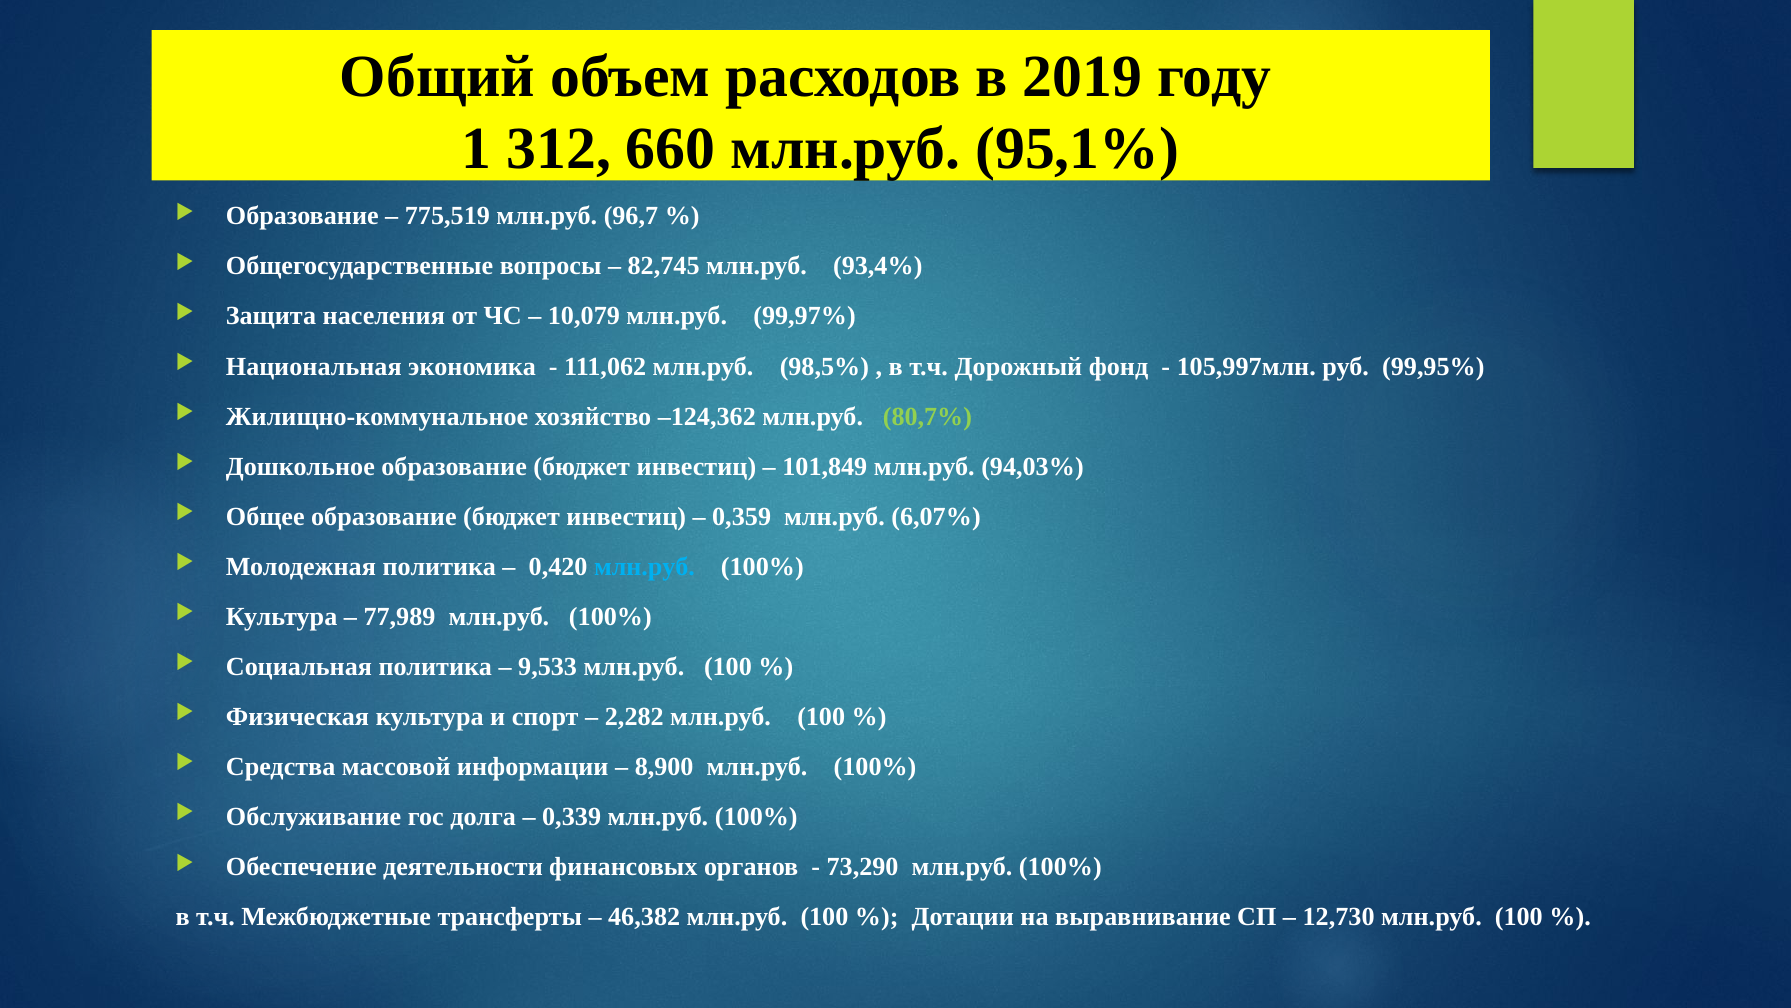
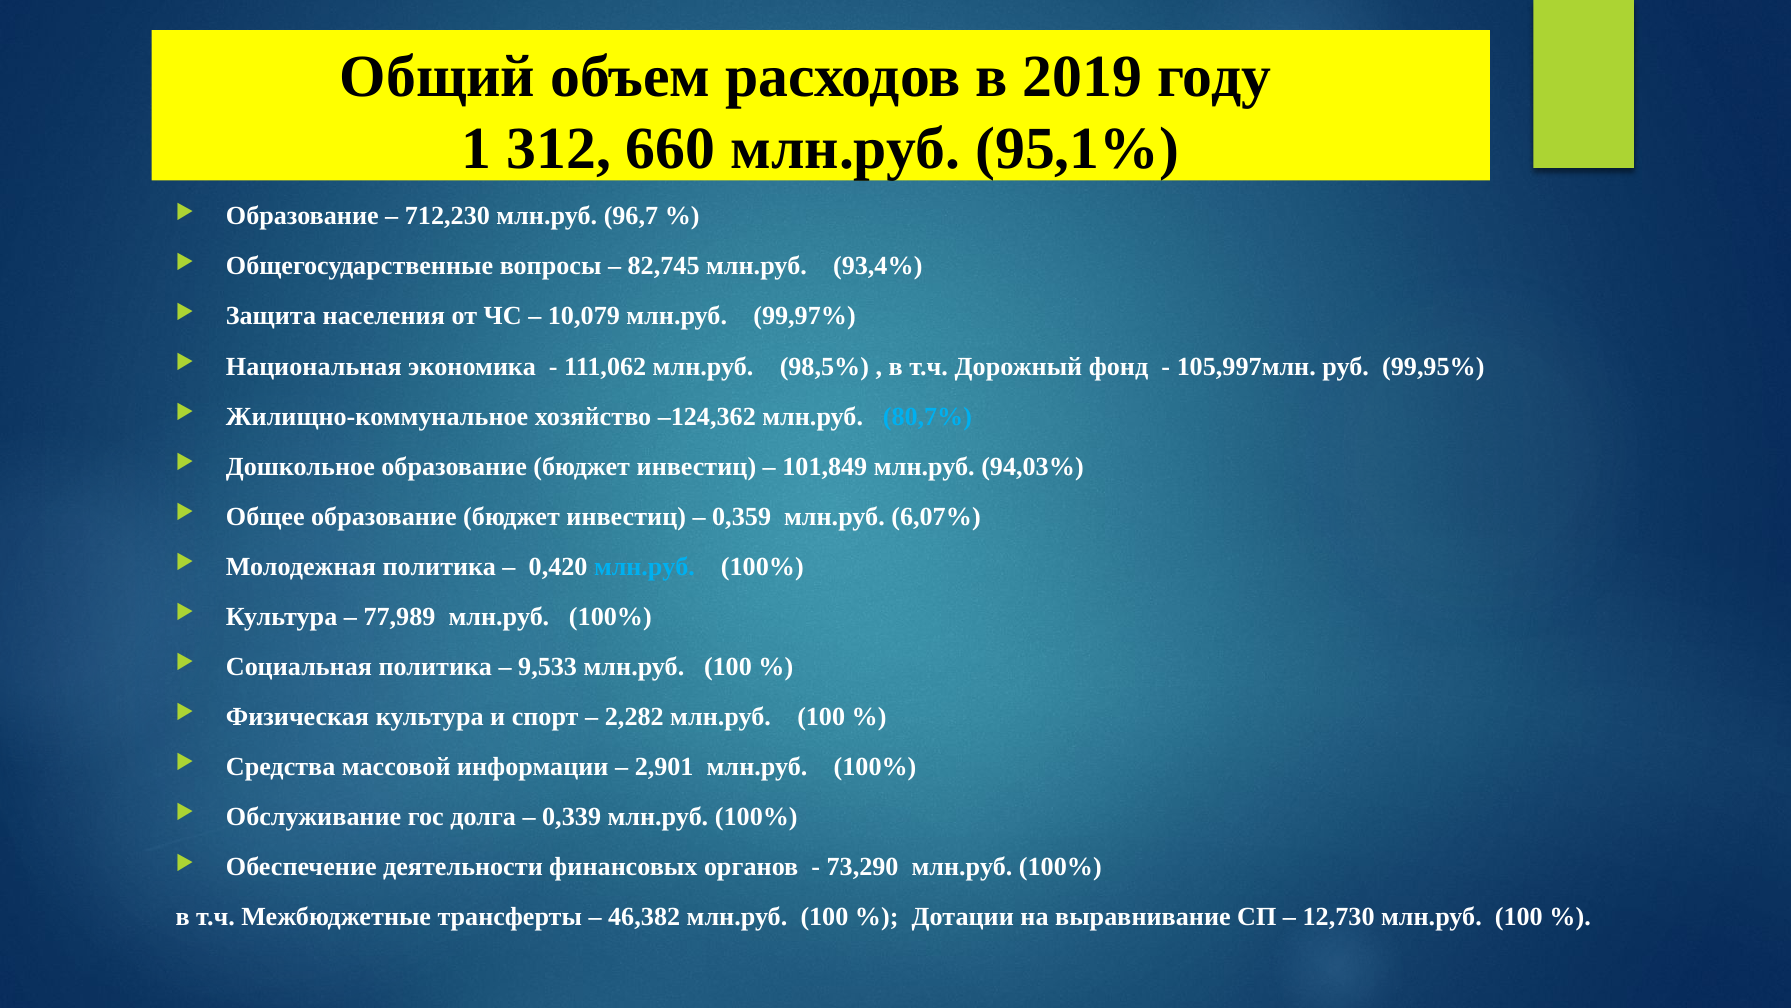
775,519: 775,519 -> 712,230 (447, 216)
80,7% colour: light green -> light blue (927, 416)
8,900: 8,900 -> 2,901 (664, 766)
